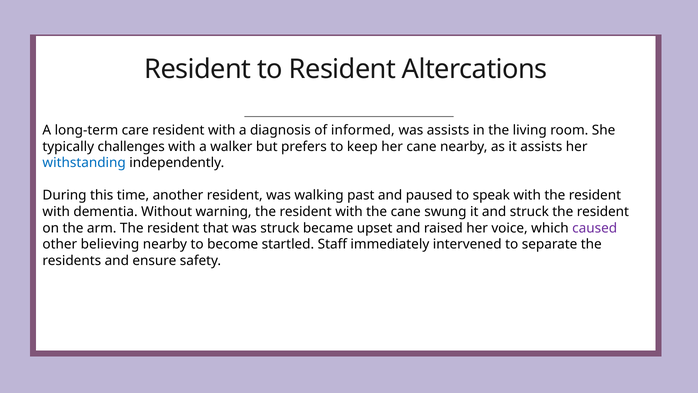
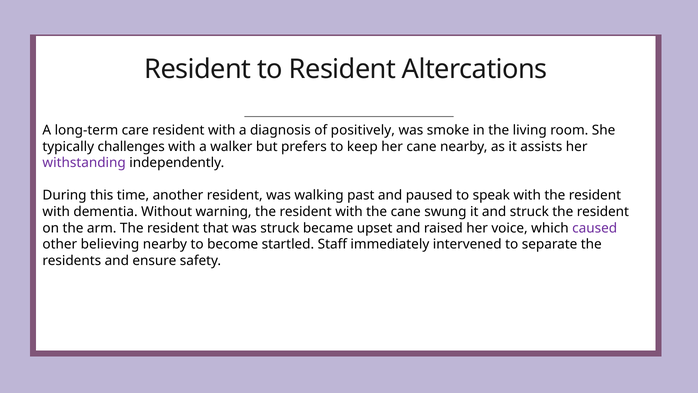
informed: informed -> positively (363, 130)
was assists: assists -> smoke (448, 130)
withstanding colour: blue -> purple (84, 163)
